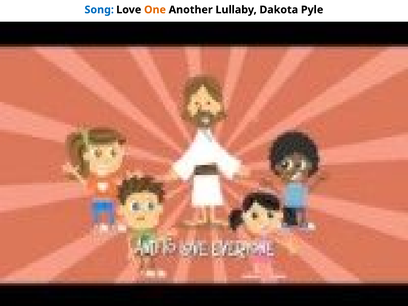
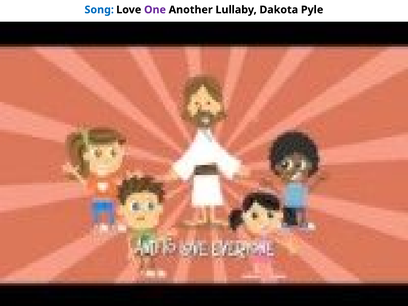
One colour: orange -> purple (155, 10)
